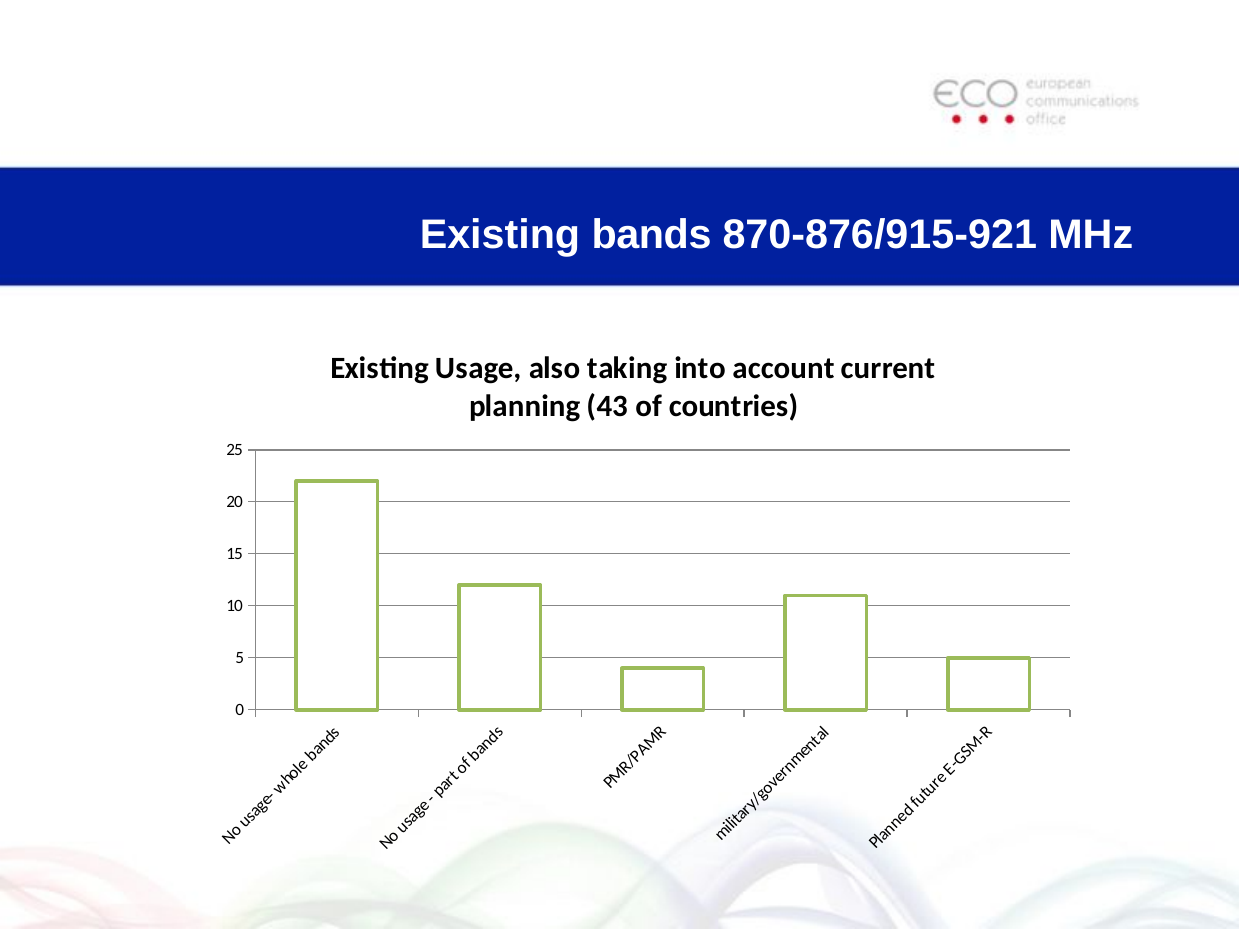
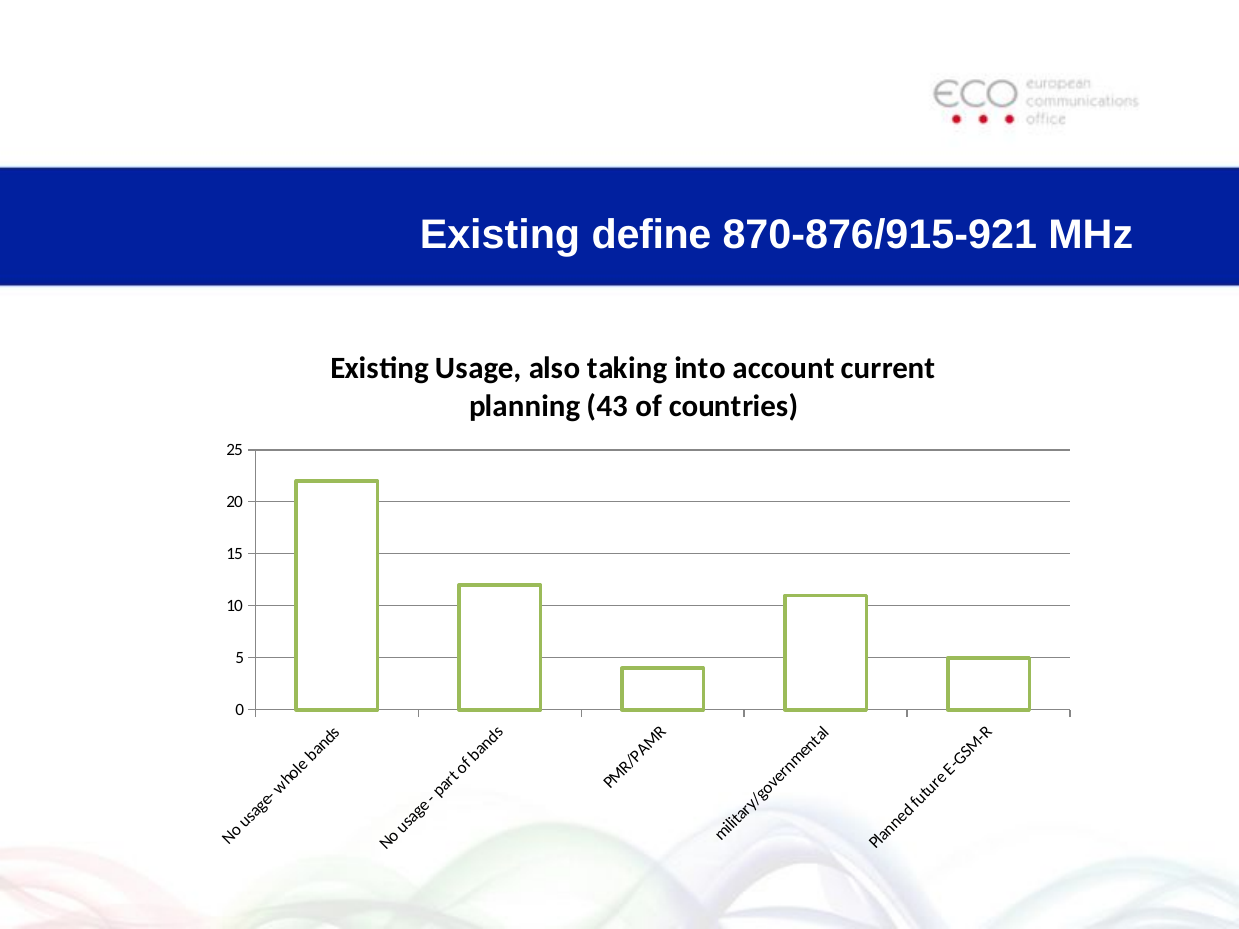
bands: bands -> define (652, 235)
